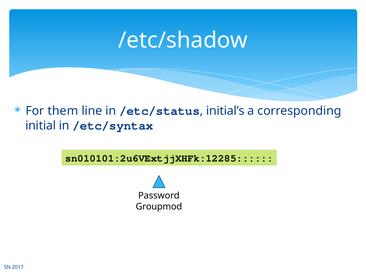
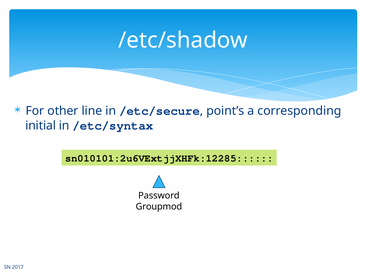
them: them -> other (63, 111)
/etc/status: /etc/status -> /etc/secure (160, 111)
initial’s: initial’s -> point’s (225, 111)
